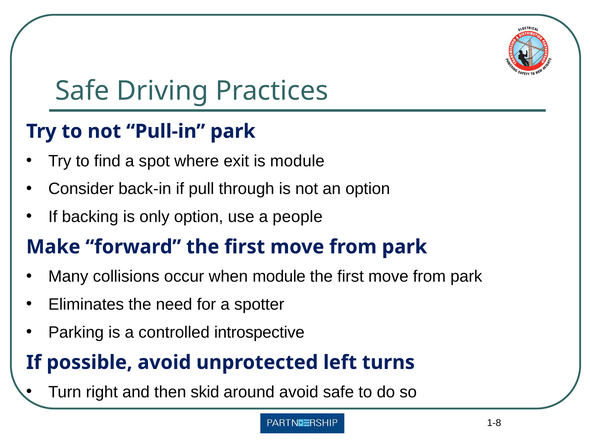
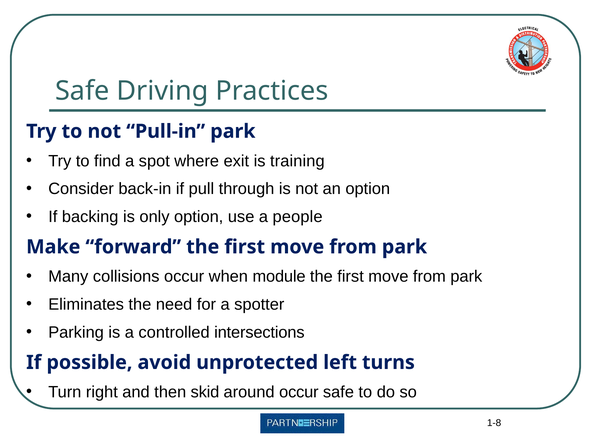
is module: module -> training (297, 161)
introspective: introspective -> intersections (259, 332)
around avoid: avoid -> occur (299, 392)
